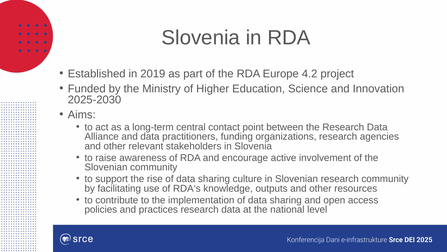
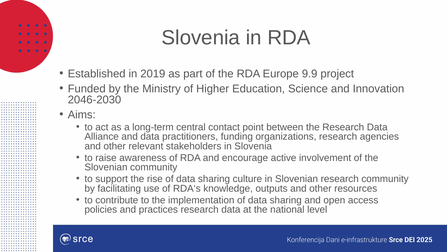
4.2: 4.2 -> 9.9 (310, 74)
2025-2030: 2025-2030 -> 2046-2030 (94, 100)
